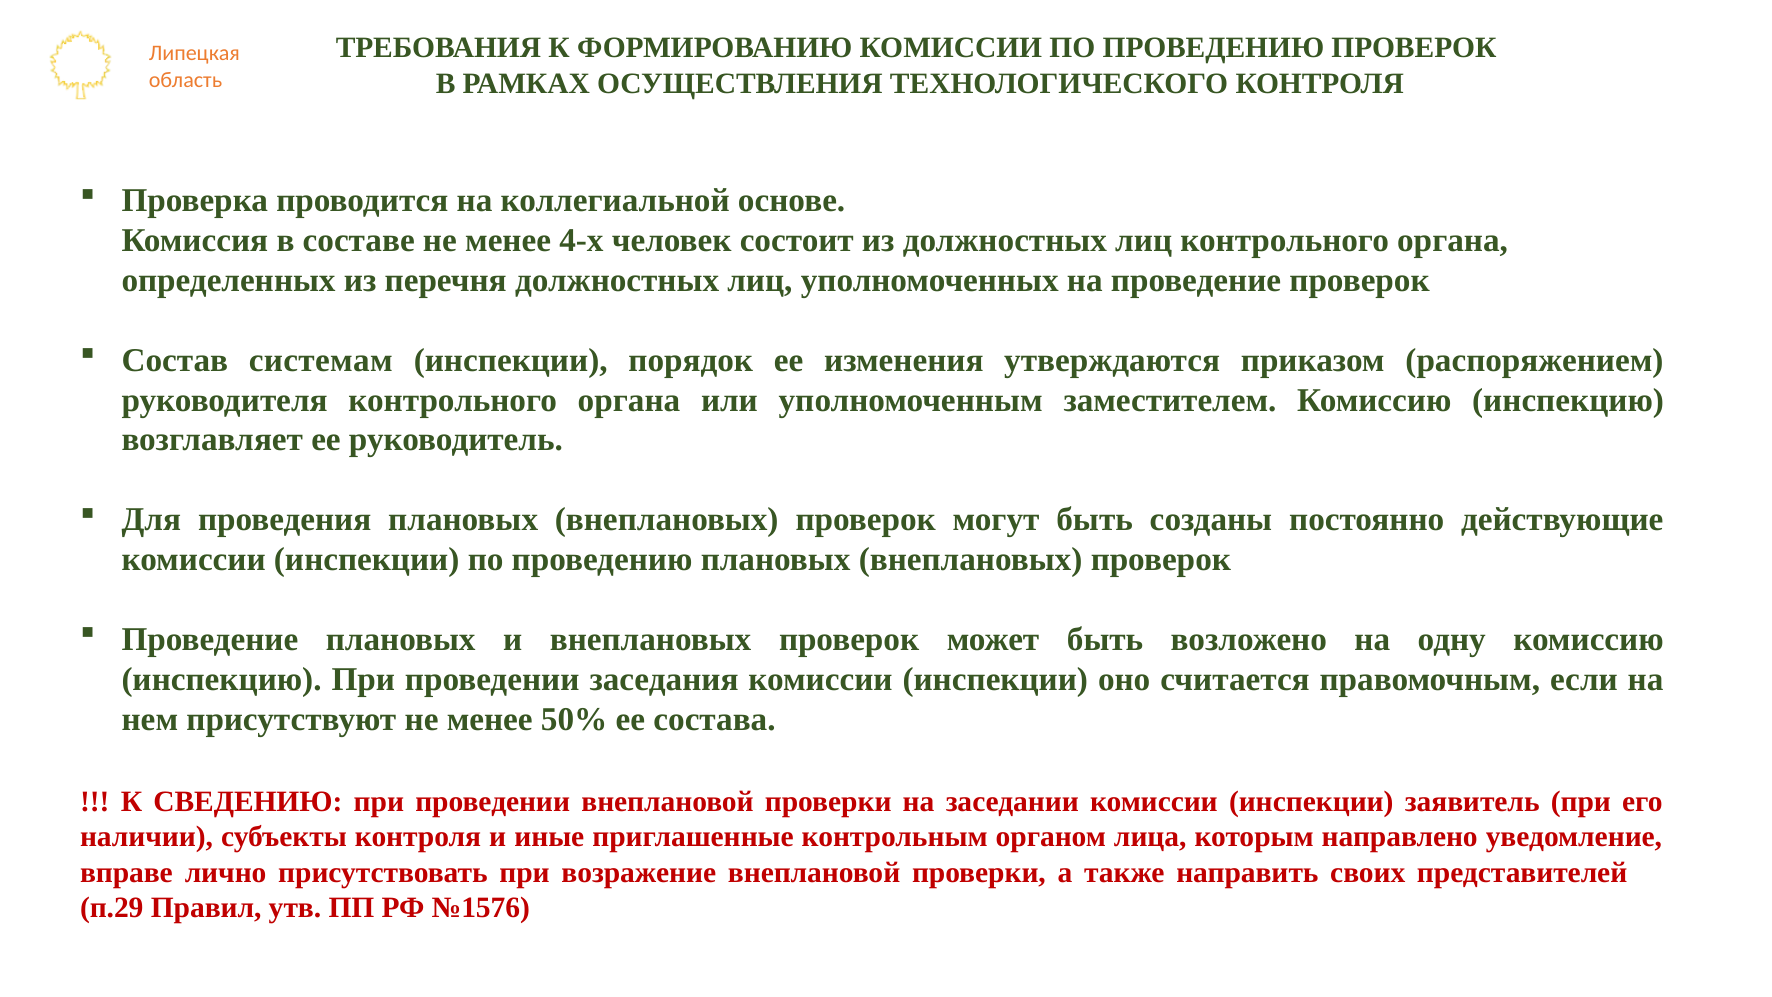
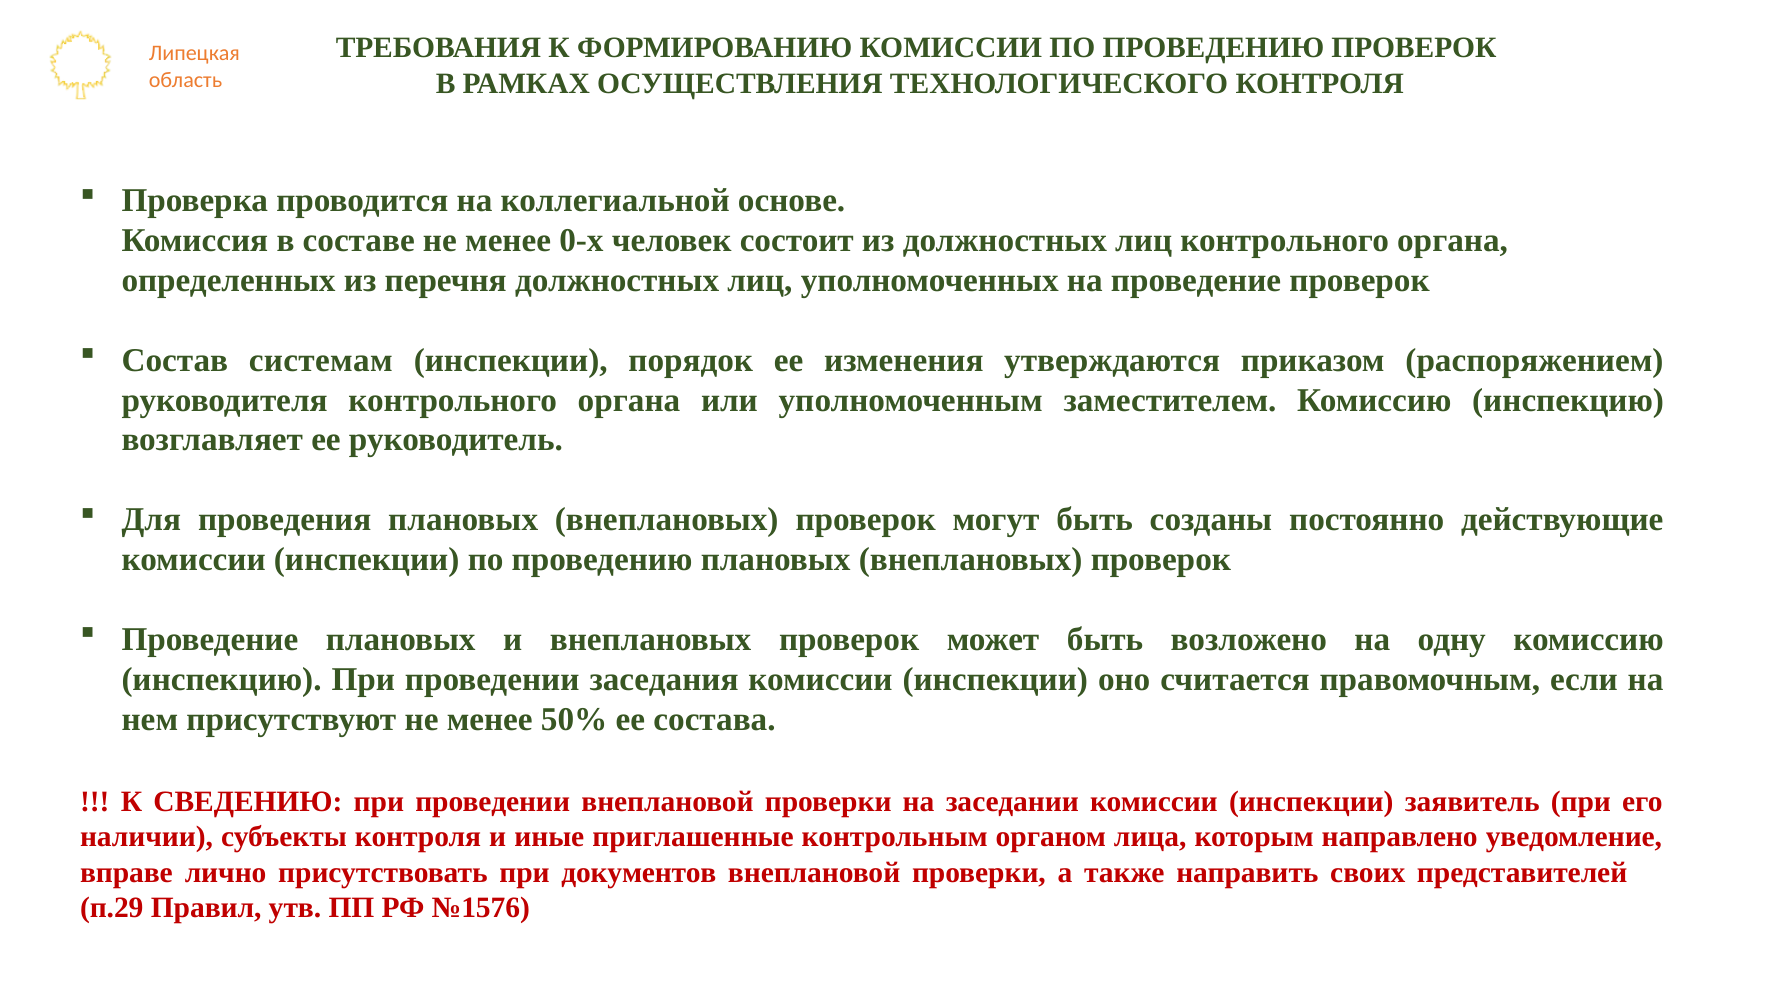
4-х: 4-х -> 0-х (581, 240)
возражение: возражение -> документов (639, 872)
